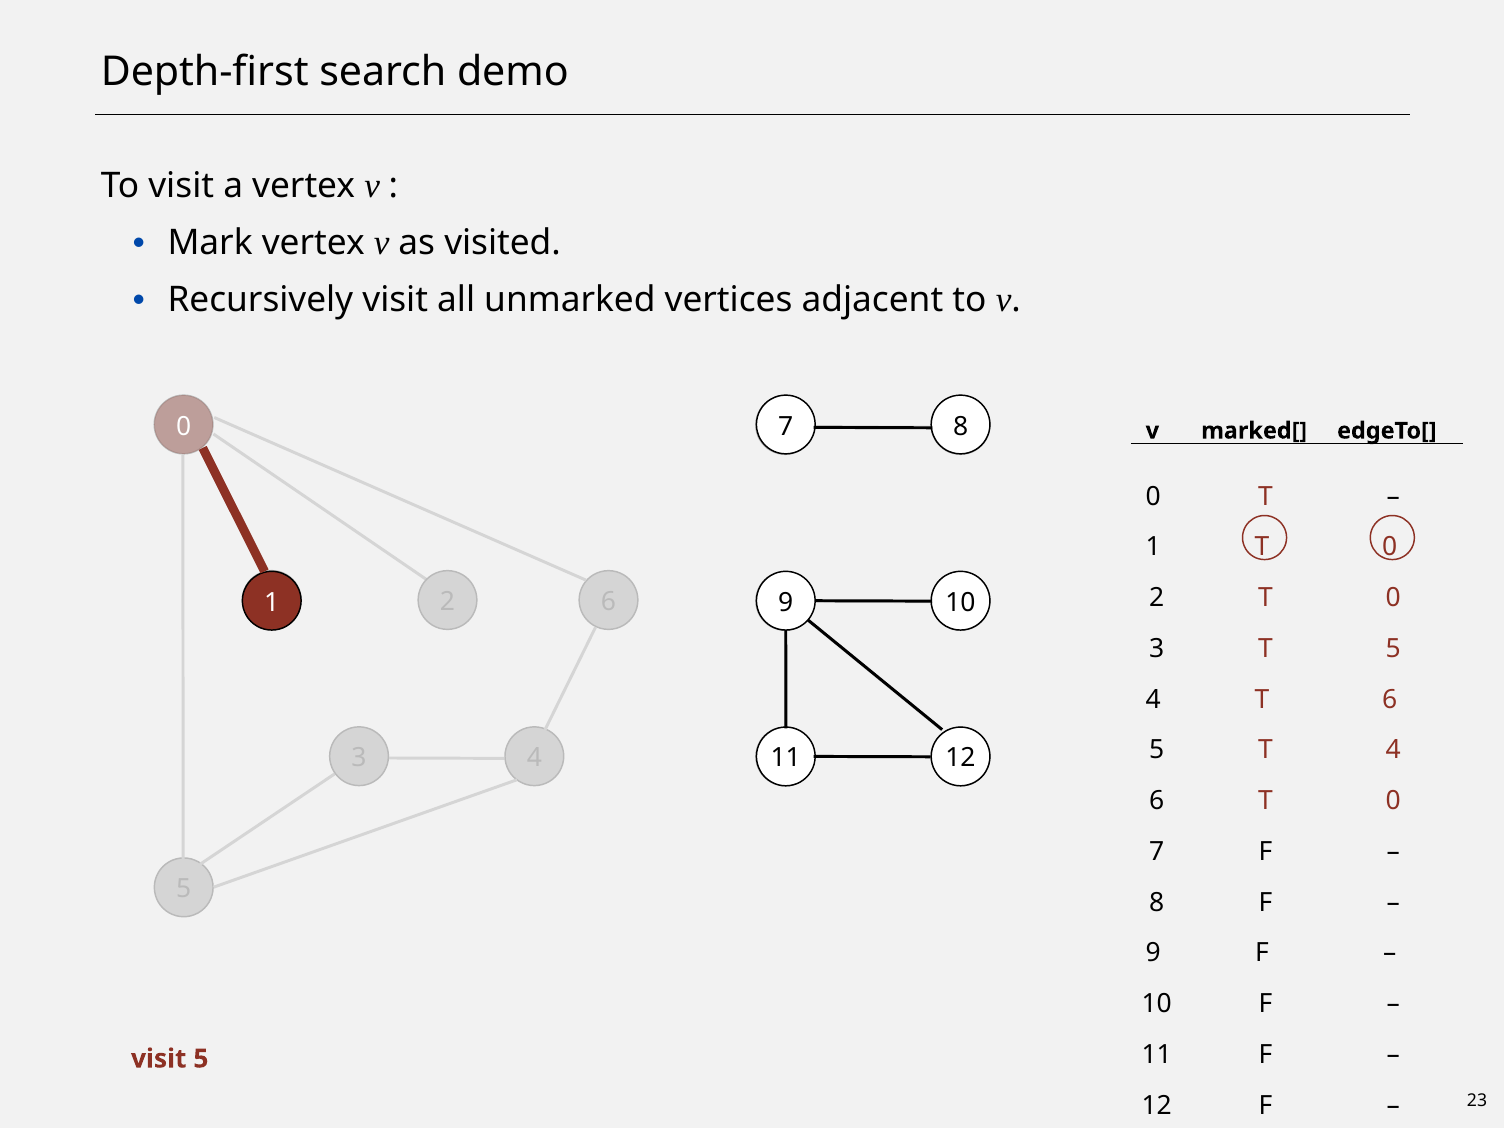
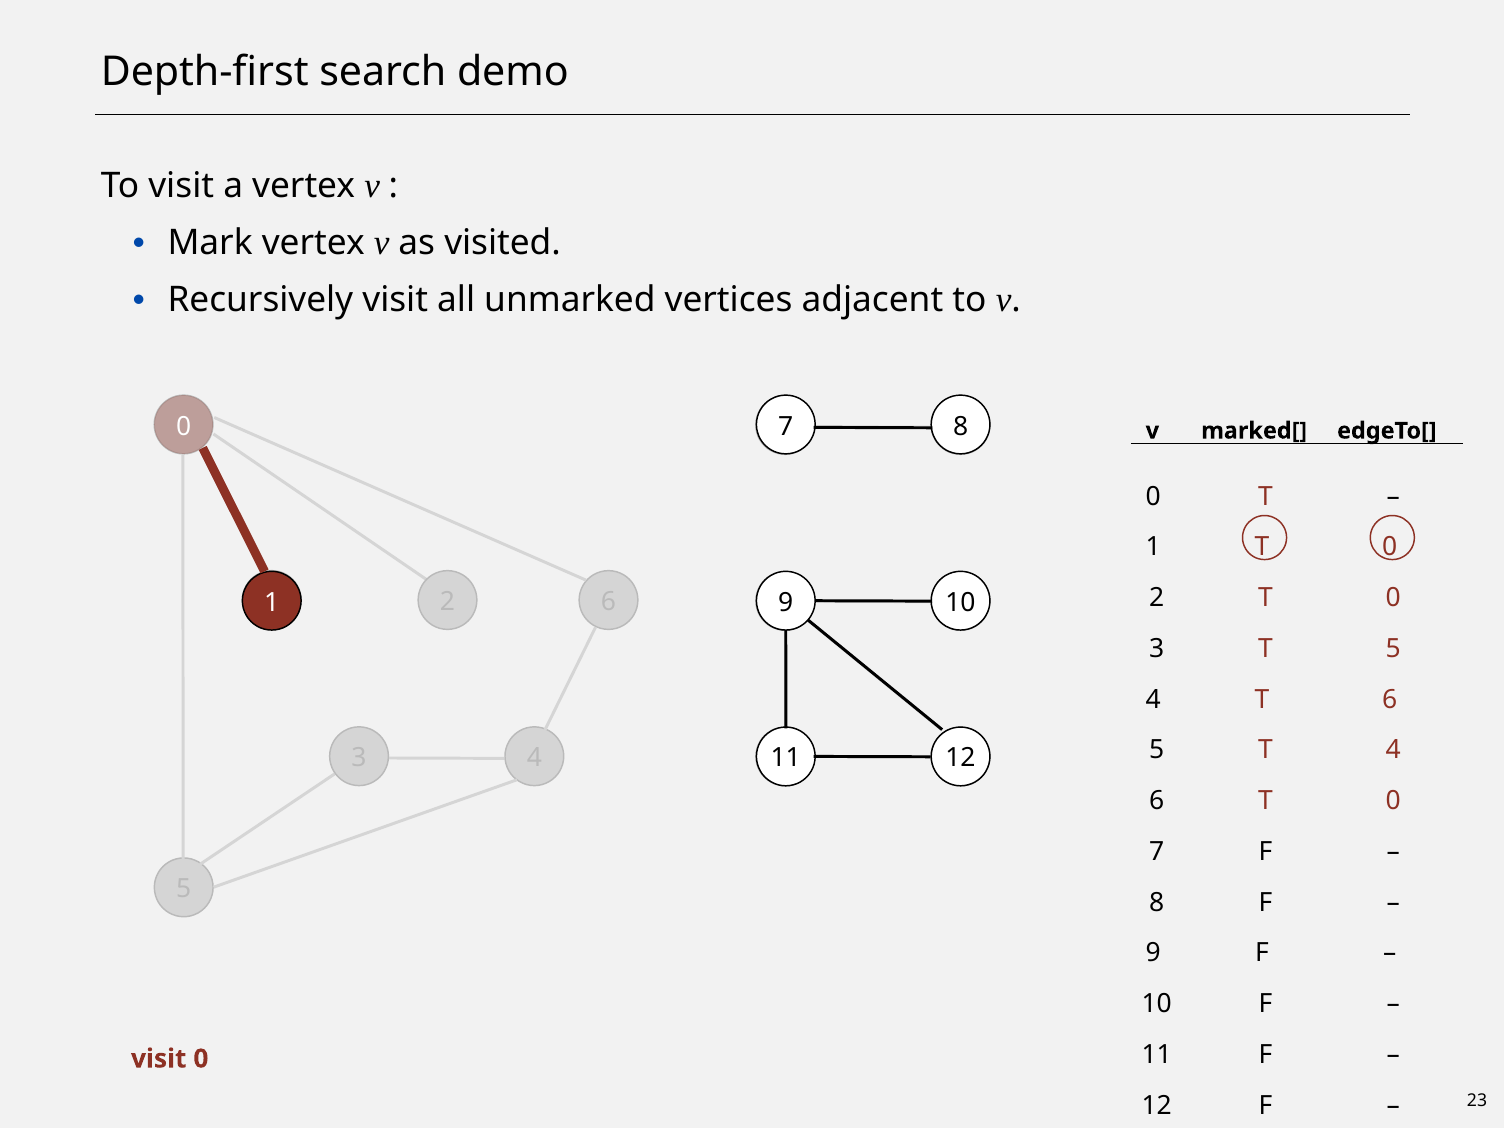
visit 5: 5 -> 0 (201, 1059)
